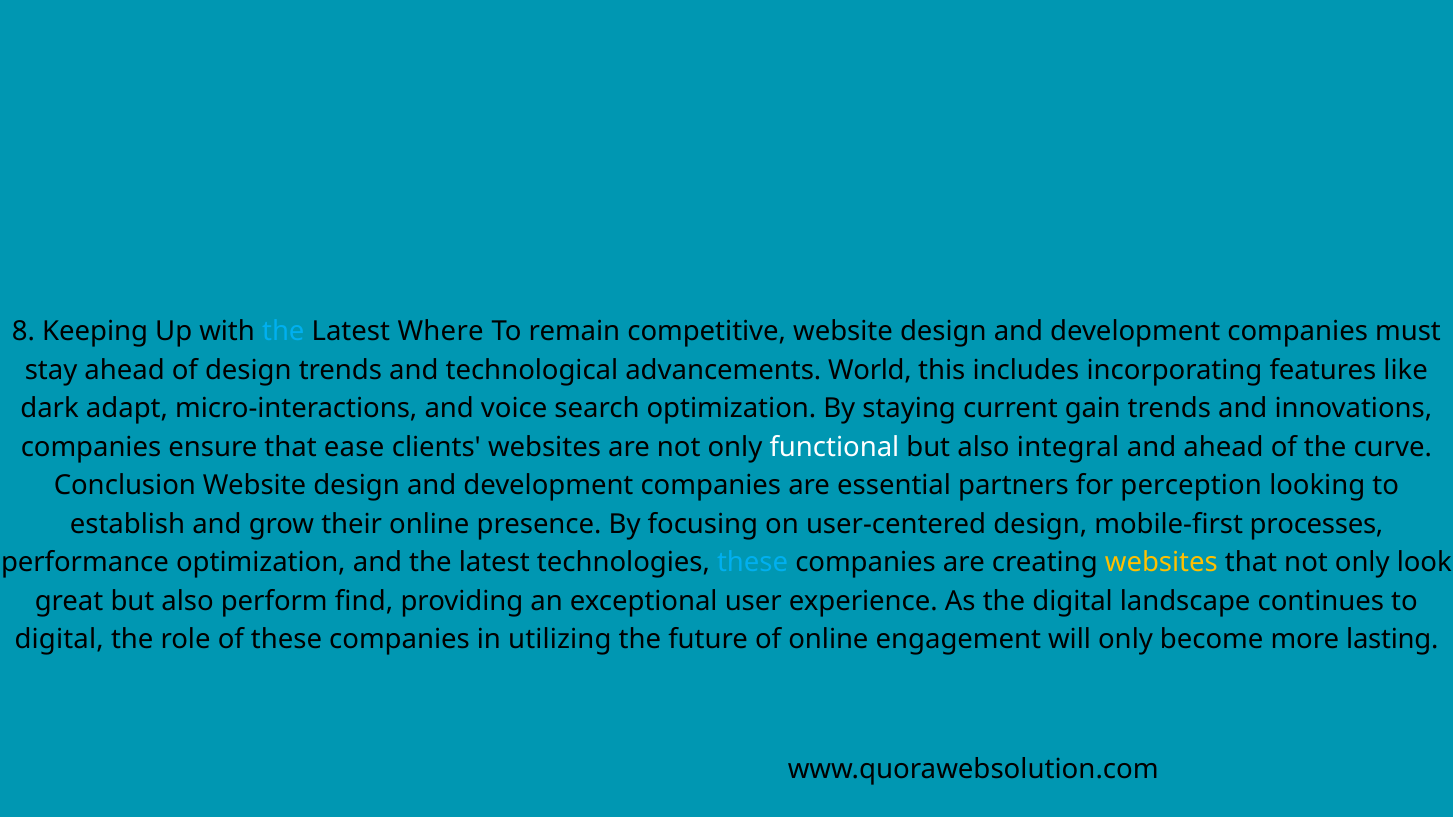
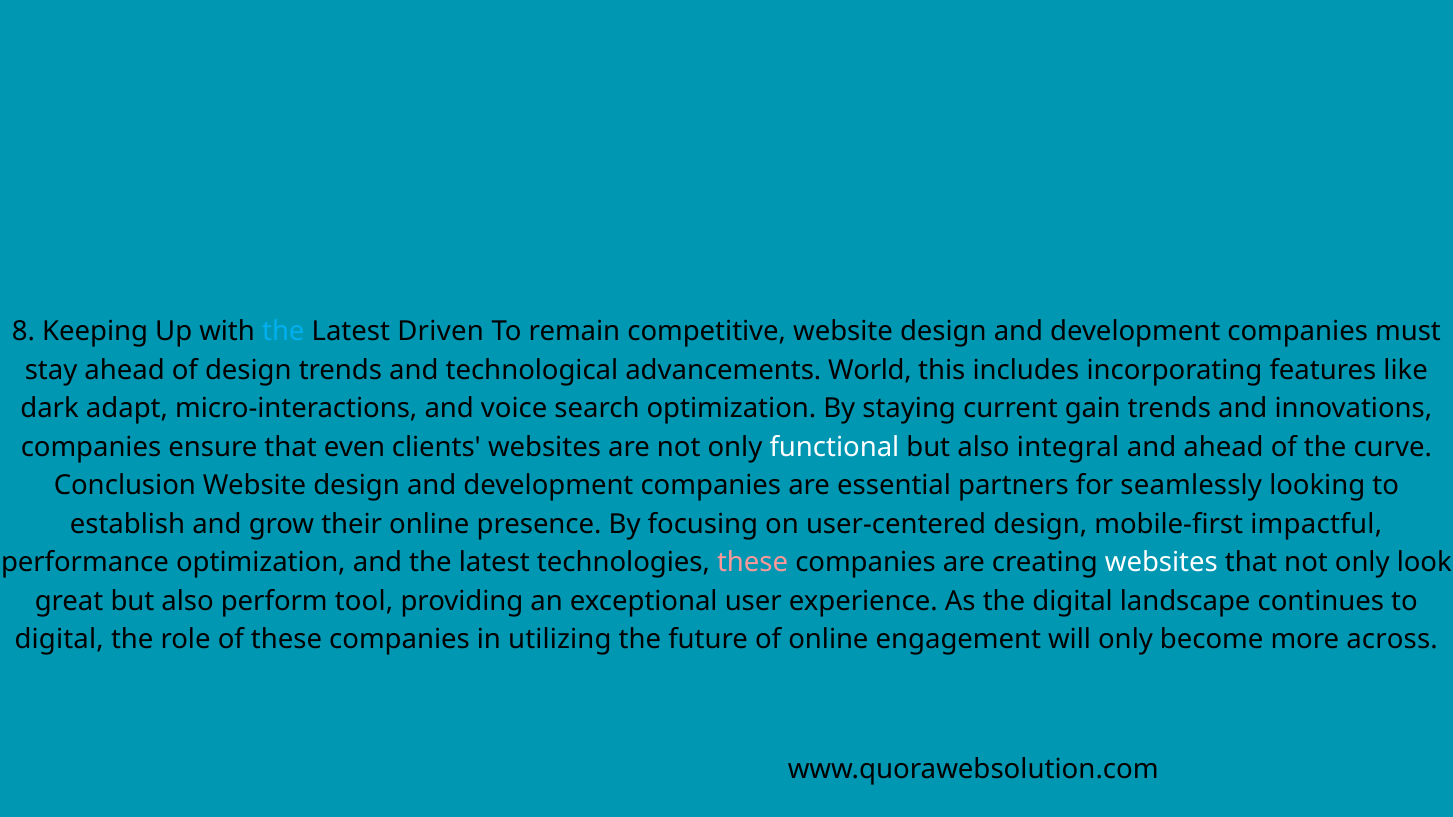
Where: Where -> Driven (441, 332)
ease: ease -> even (354, 447)
perception: perception -> seamlessly (1191, 486)
processes: processes -> impactful (1316, 524)
these colour: light blue -> pink (753, 563)
websites colour: yellow -> white (1161, 563)
find: find -> tool (364, 602)
lasting: lasting -> across (1392, 640)
